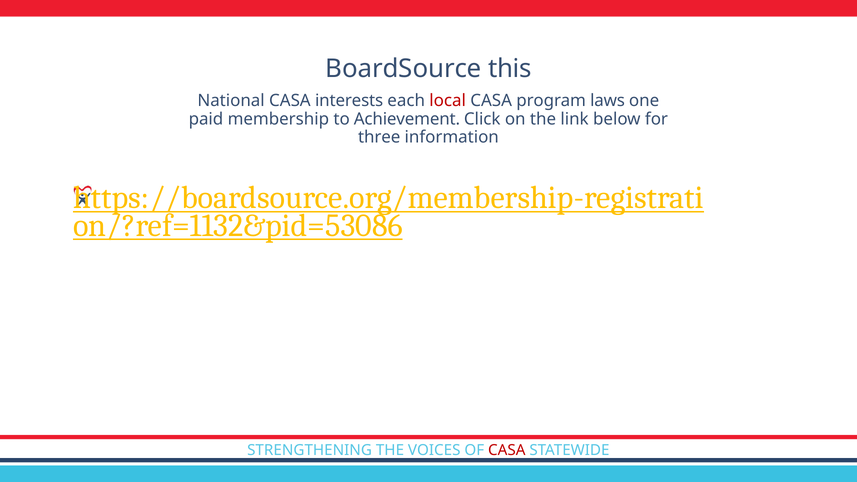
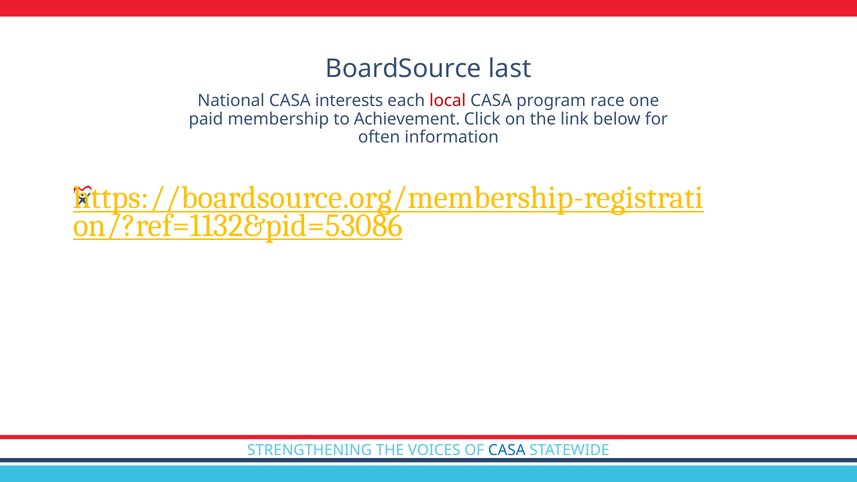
this: this -> last (510, 69)
laws: laws -> race (607, 101)
three: three -> often (379, 137)
CASA colour: red -> blue (507, 450)
